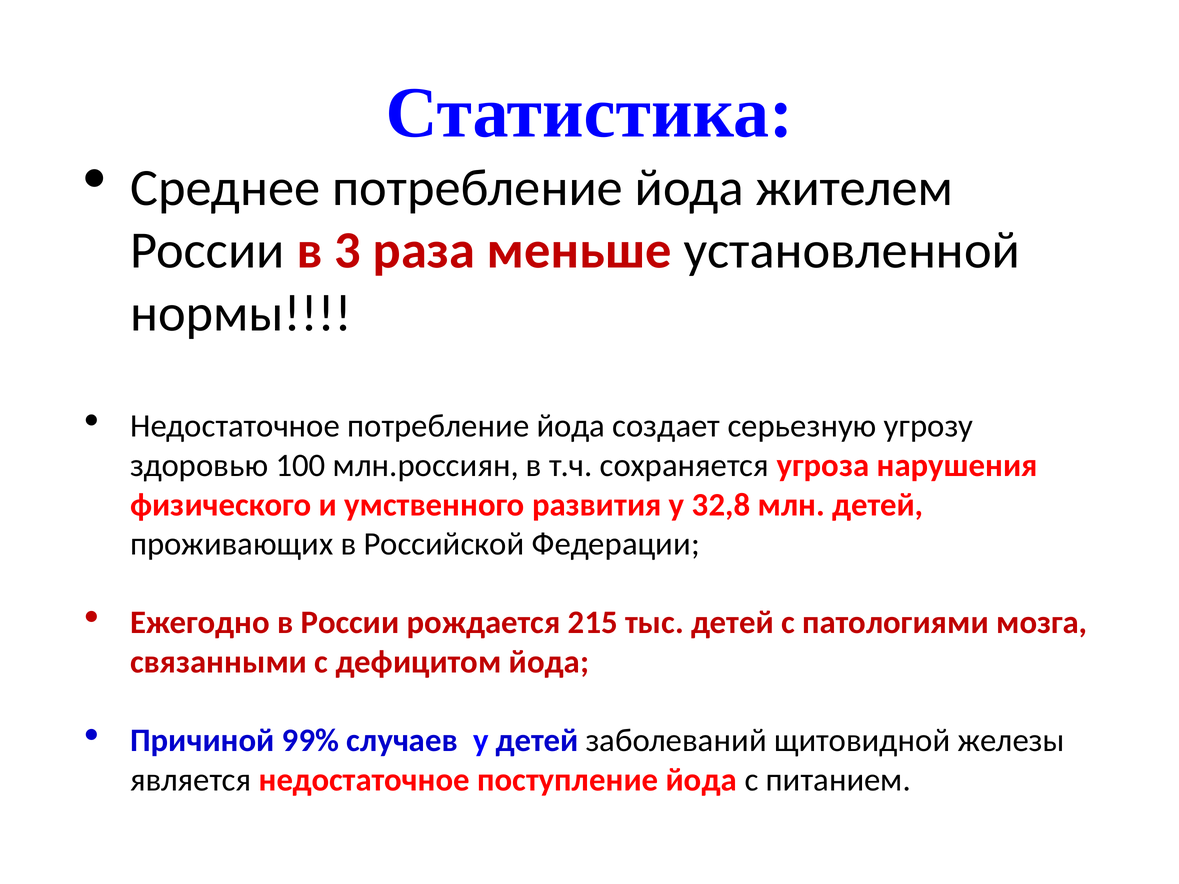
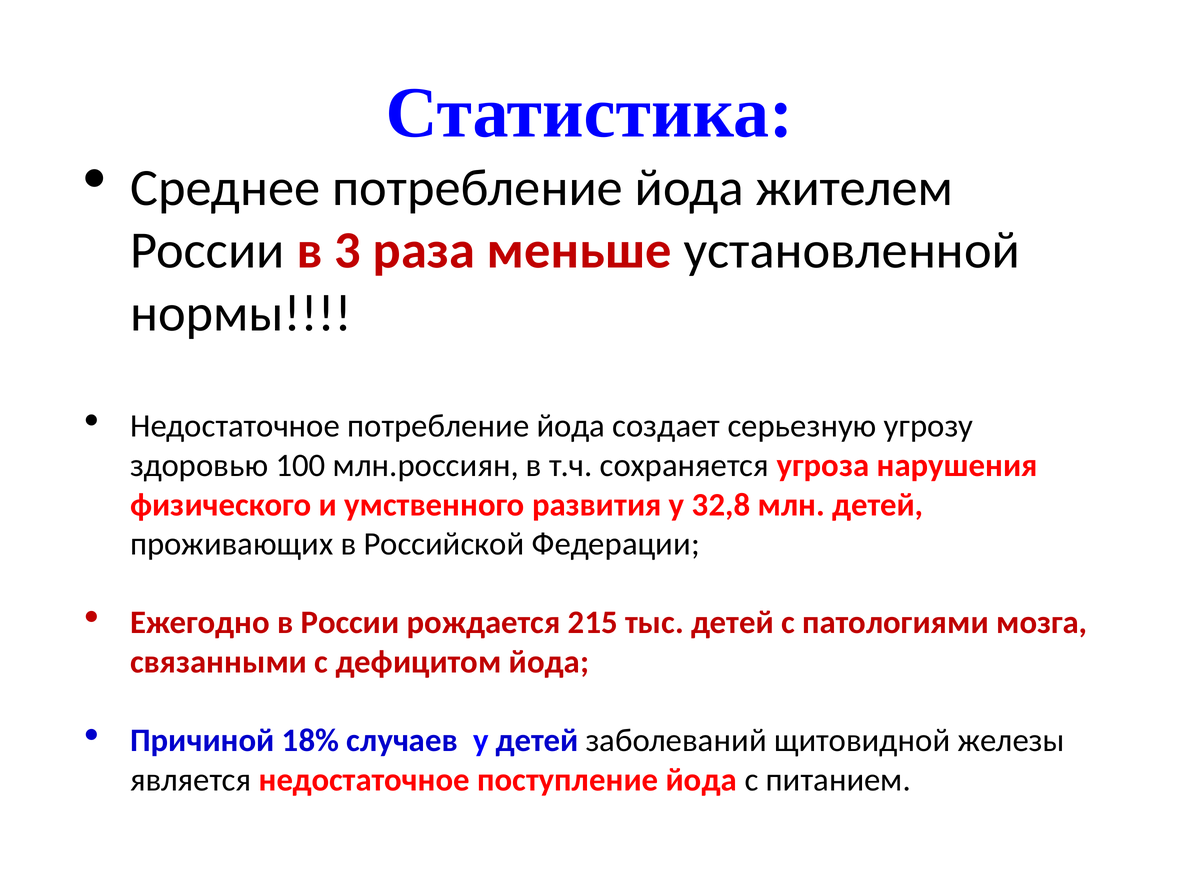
99%: 99% -> 18% (310, 741)
